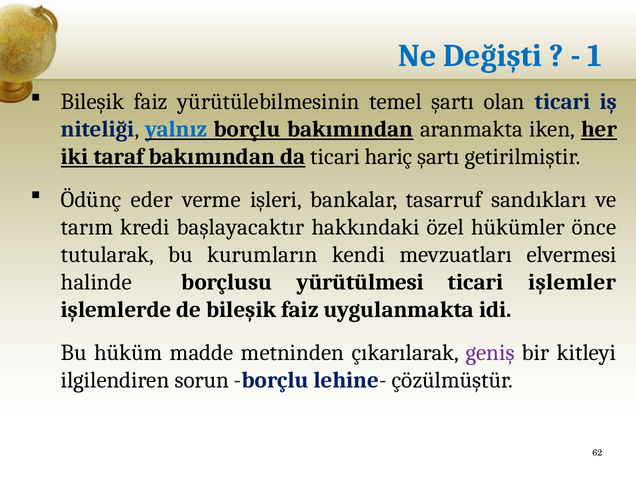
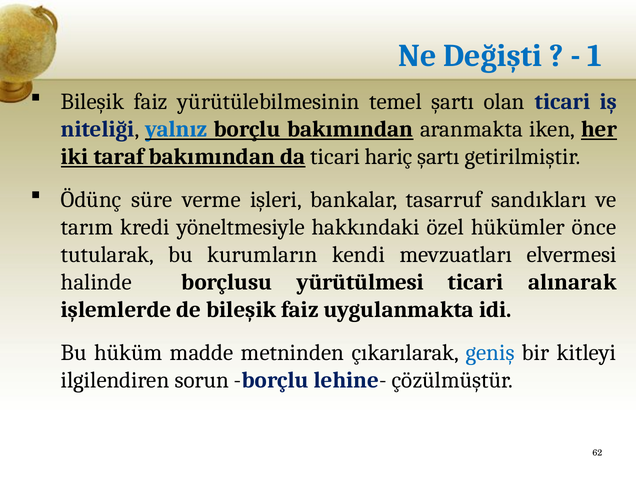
eder: eder -> süre (152, 200)
başlayacaktır: başlayacaktır -> yöneltmesiyle (241, 227)
işlemler: işlemler -> alınarak (572, 282)
geniş colour: purple -> blue (490, 352)
